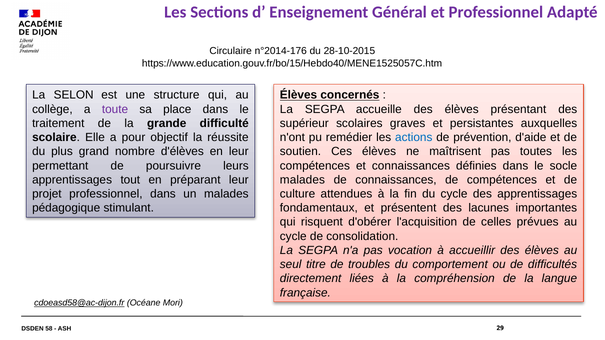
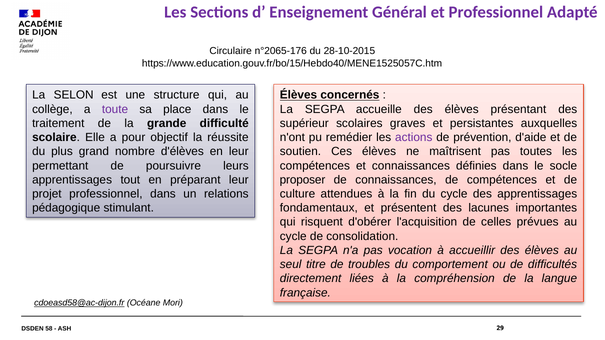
n°2014-176: n°2014-176 -> n°2065-176 (281, 51)
actions colour: blue -> purple (414, 138)
malades: malades -> proposer (302, 180)
un malades: malades -> relations (226, 194)
